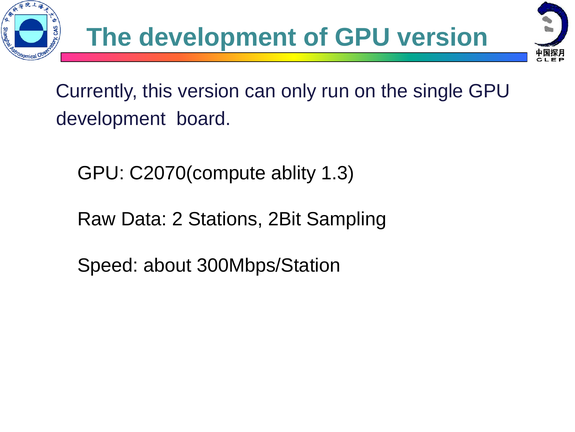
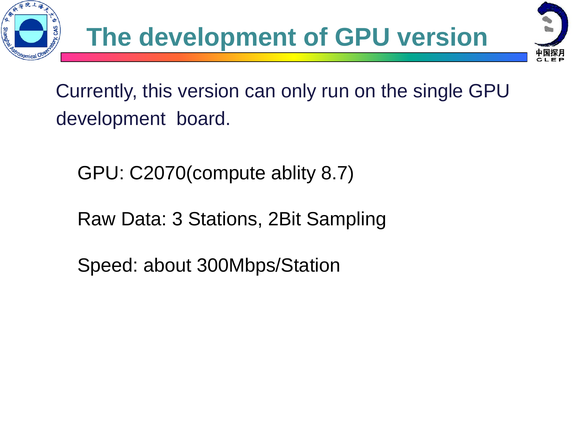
1.3: 1.3 -> 8.7 (338, 173)
2: 2 -> 3 (178, 219)
